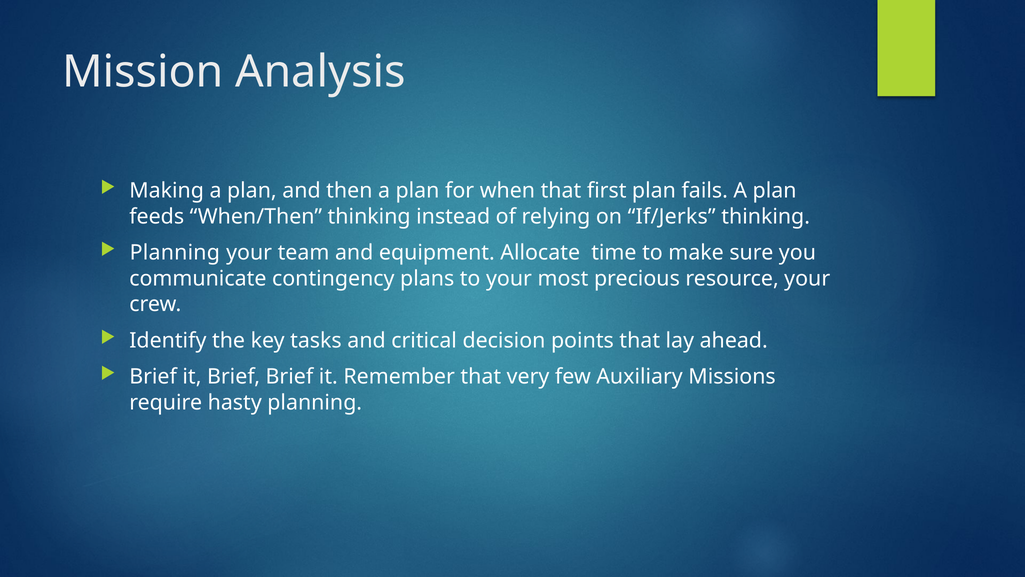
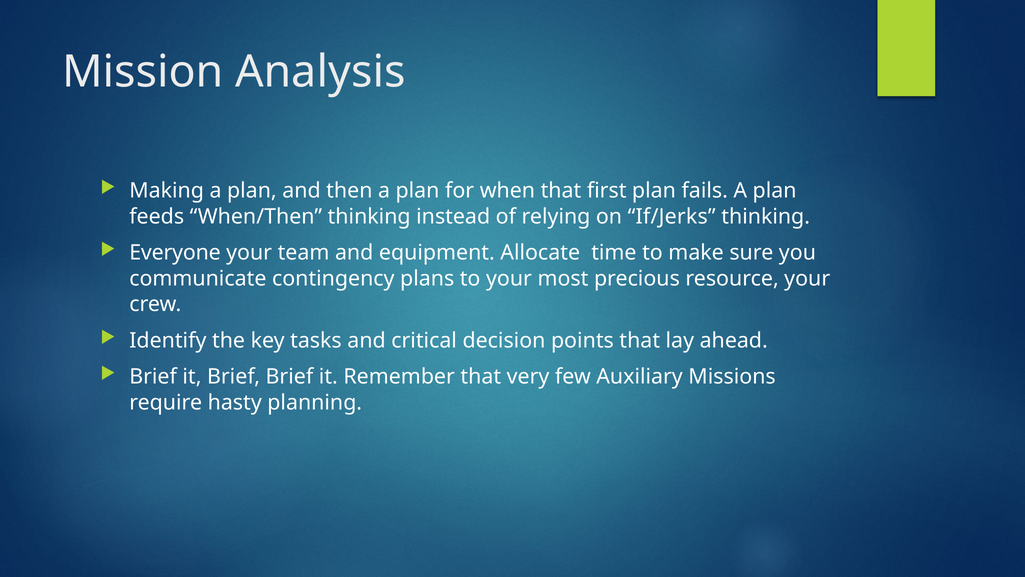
Planning: Planning -> Everyone (175, 253)
